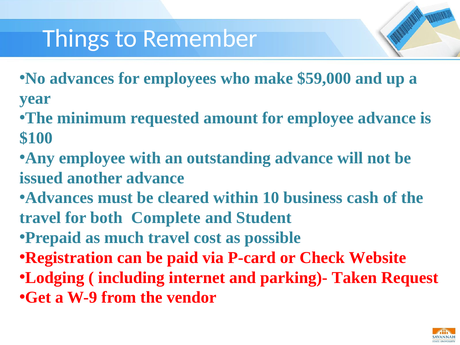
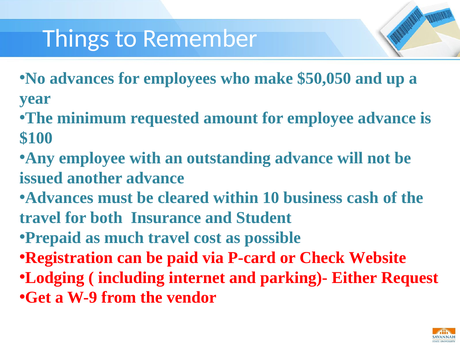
$59,000: $59,000 -> $50,050 (324, 78)
Complete: Complete -> Insurance (166, 218)
Taken: Taken -> Either (354, 278)
